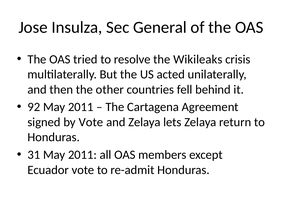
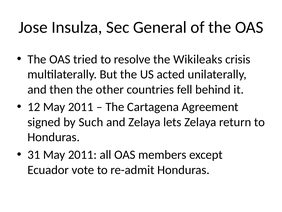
92: 92 -> 12 (34, 107)
by Vote: Vote -> Such (91, 122)
